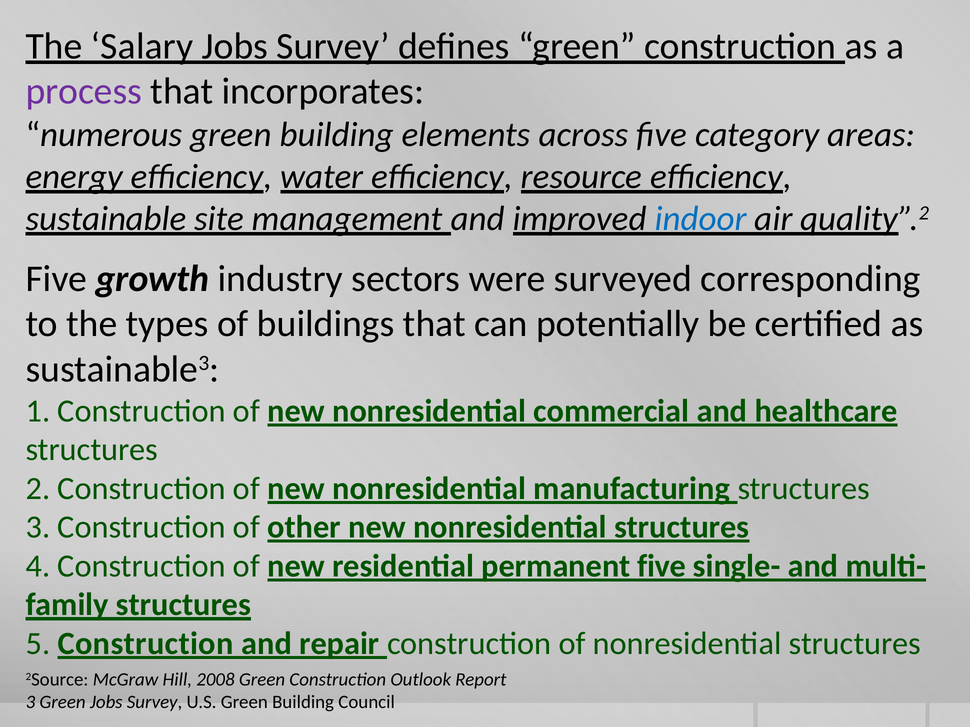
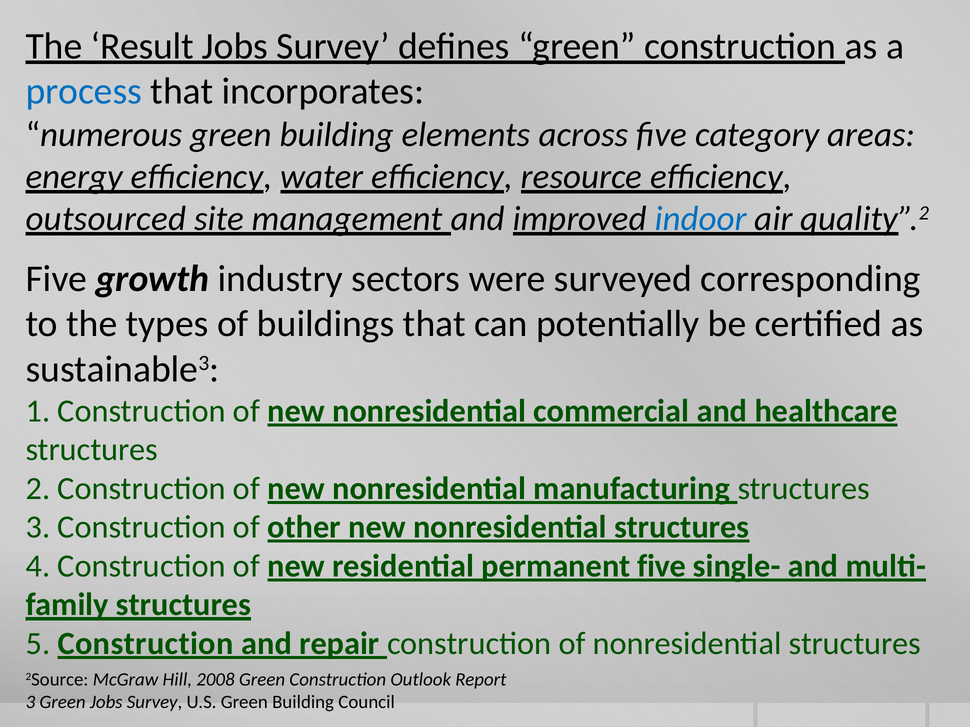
Salary: Salary -> Result (142, 46)
process colour: purple -> blue (84, 91)
sustainable: sustainable -> outsourced (106, 219)
